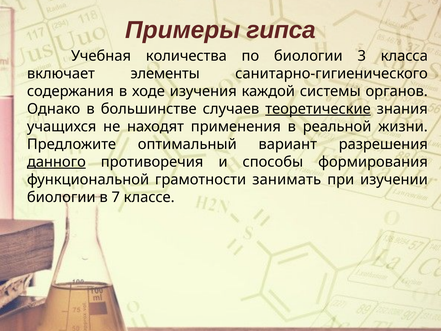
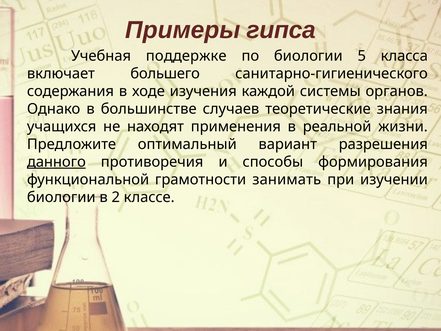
количества: количества -> поддержке (186, 56)
3: 3 -> 5 (362, 56)
элементы: элементы -> большего (165, 74)
теоретические underline: present -> none (318, 109)
7: 7 -> 2 (116, 197)
